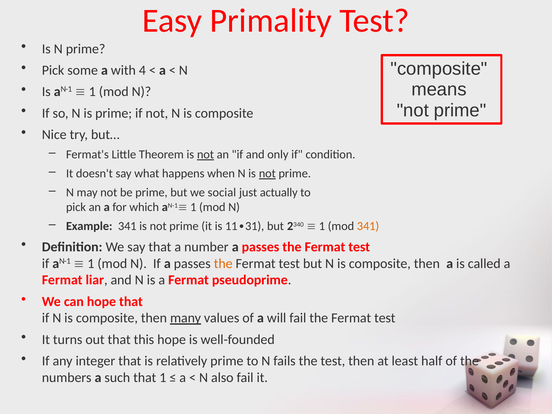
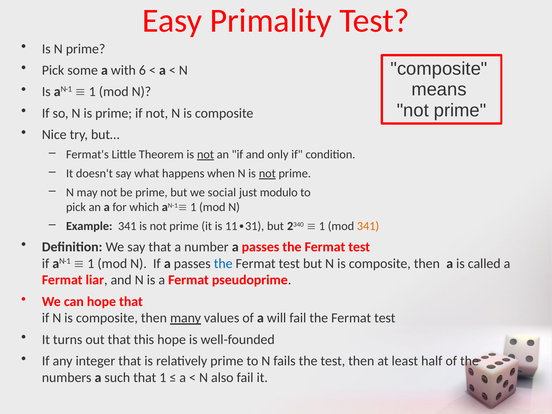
4: 4 -> 6 (142, 70)
actually: actually -> modulo (279, 193)
the colour: orange -> blue (223, 263)
